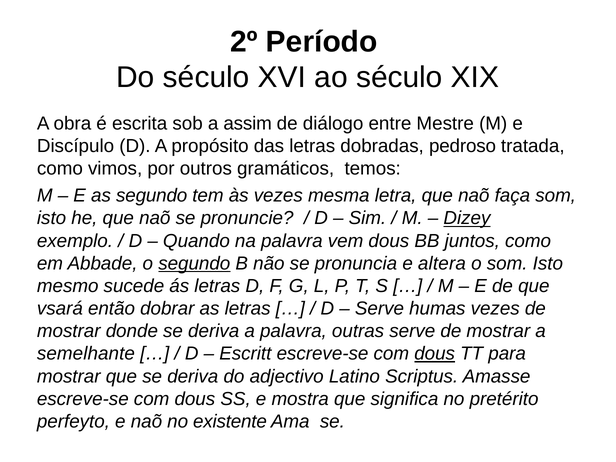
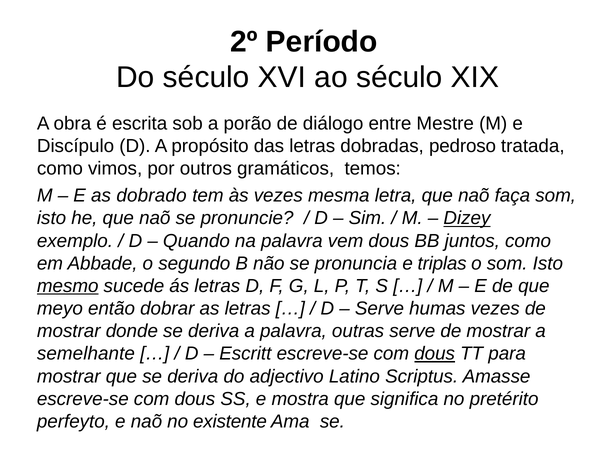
assim: assim -> porão (248, 123)
as segundo: segundo -> dobrado (152, 196)
segundo underline: present -> none (194, 263)
altera: altera -> triplas (442, 263)
mesmo underline: none -> present (68, 286)
vsará: vsará -> meyo (60, 309)
